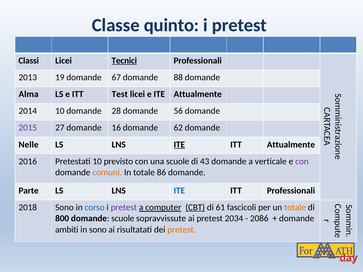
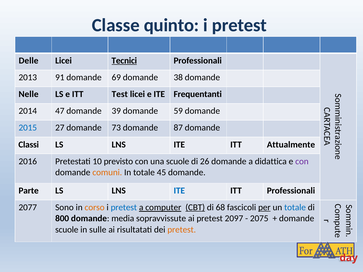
Classi: Classi -> Delle (29, 61)
19: 19 -> 91 (60, 78)
67: 67 -> 69 (116, 78)
88: 88 -> 38 (178, 78)
Alma: Alma -> Nelle (29, 94)
ITE Attualmente: Attualmente -> Frequentanti (198, 94)
2014 10: 10 -> 47 (60, 111)
28: 28 -> 39 (116, 111)
56: 56 -> 59 (178, 111)
2015 colour: purple -> blue (28, 128)
16: 16 -> 73 (116, 128)
62: 62 -> 87 (178, 128)
Nelle: Nelle -> Classi (29, 145)
ITE underline: present -> none (179, 145)
43: 43 -> 26 (205, 161)
verticale: verticale -> didattica (271, 161)
86: 86 -> 45 (161, 173)
2018: 2018 -> 2077 (28, 208)
corso colour: blue -> orange (95, 208)
pretest colour: purple -> blue (124, 208)
61: 61 -> 68 (220, 208)
per underline: none -> present (264, 208)
totale colour: orange -> blue (295, 208)
domande scuole: scuole -> media (123, 219)
2034: 2034 -> 2097 (234, 219)
2086: 2086 -> 2075 (259, 219)
ambiti: ambiti -> scuole (67, 230)
in sono: sono -> sulle (98, 230)
